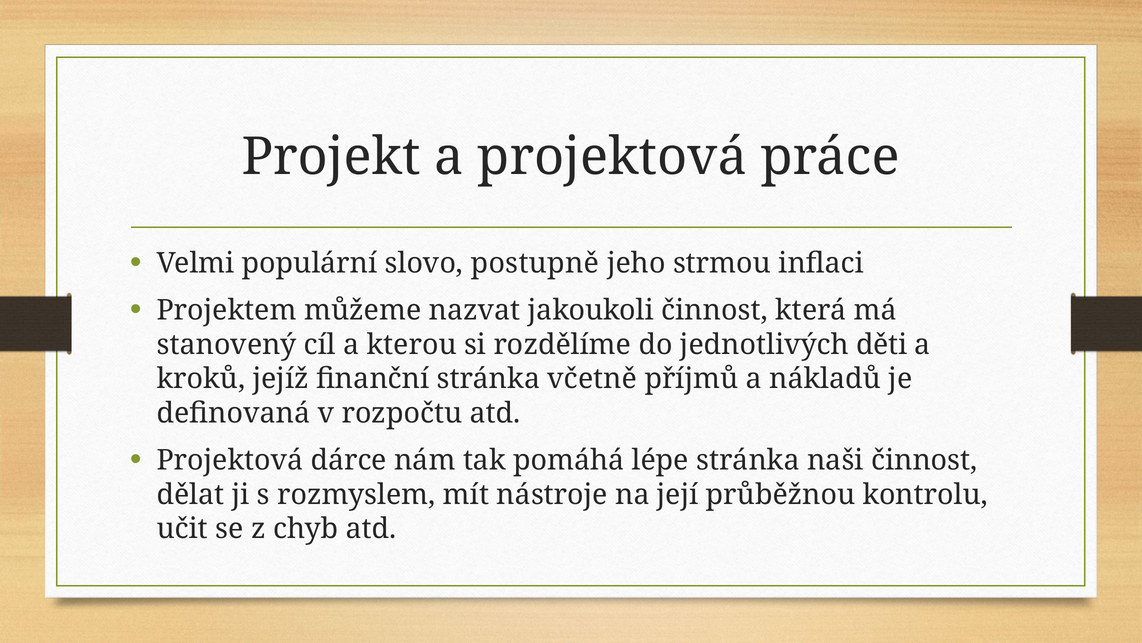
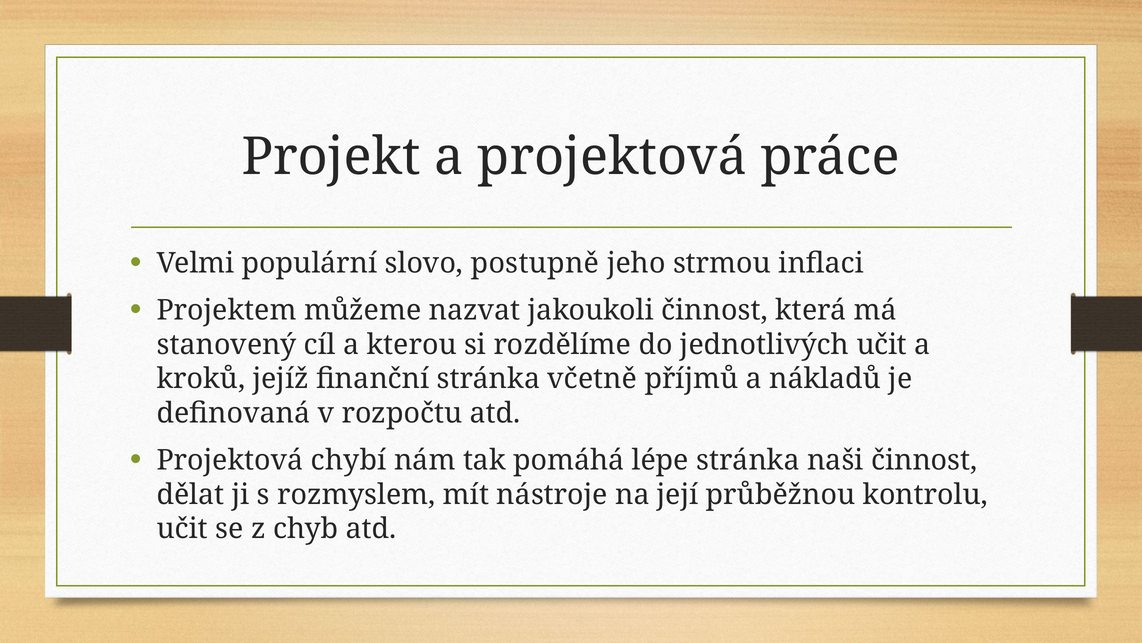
jednotlivých děti: děti -> učit (882, 344)
dárce: dárce -> chybí (349, 460)
